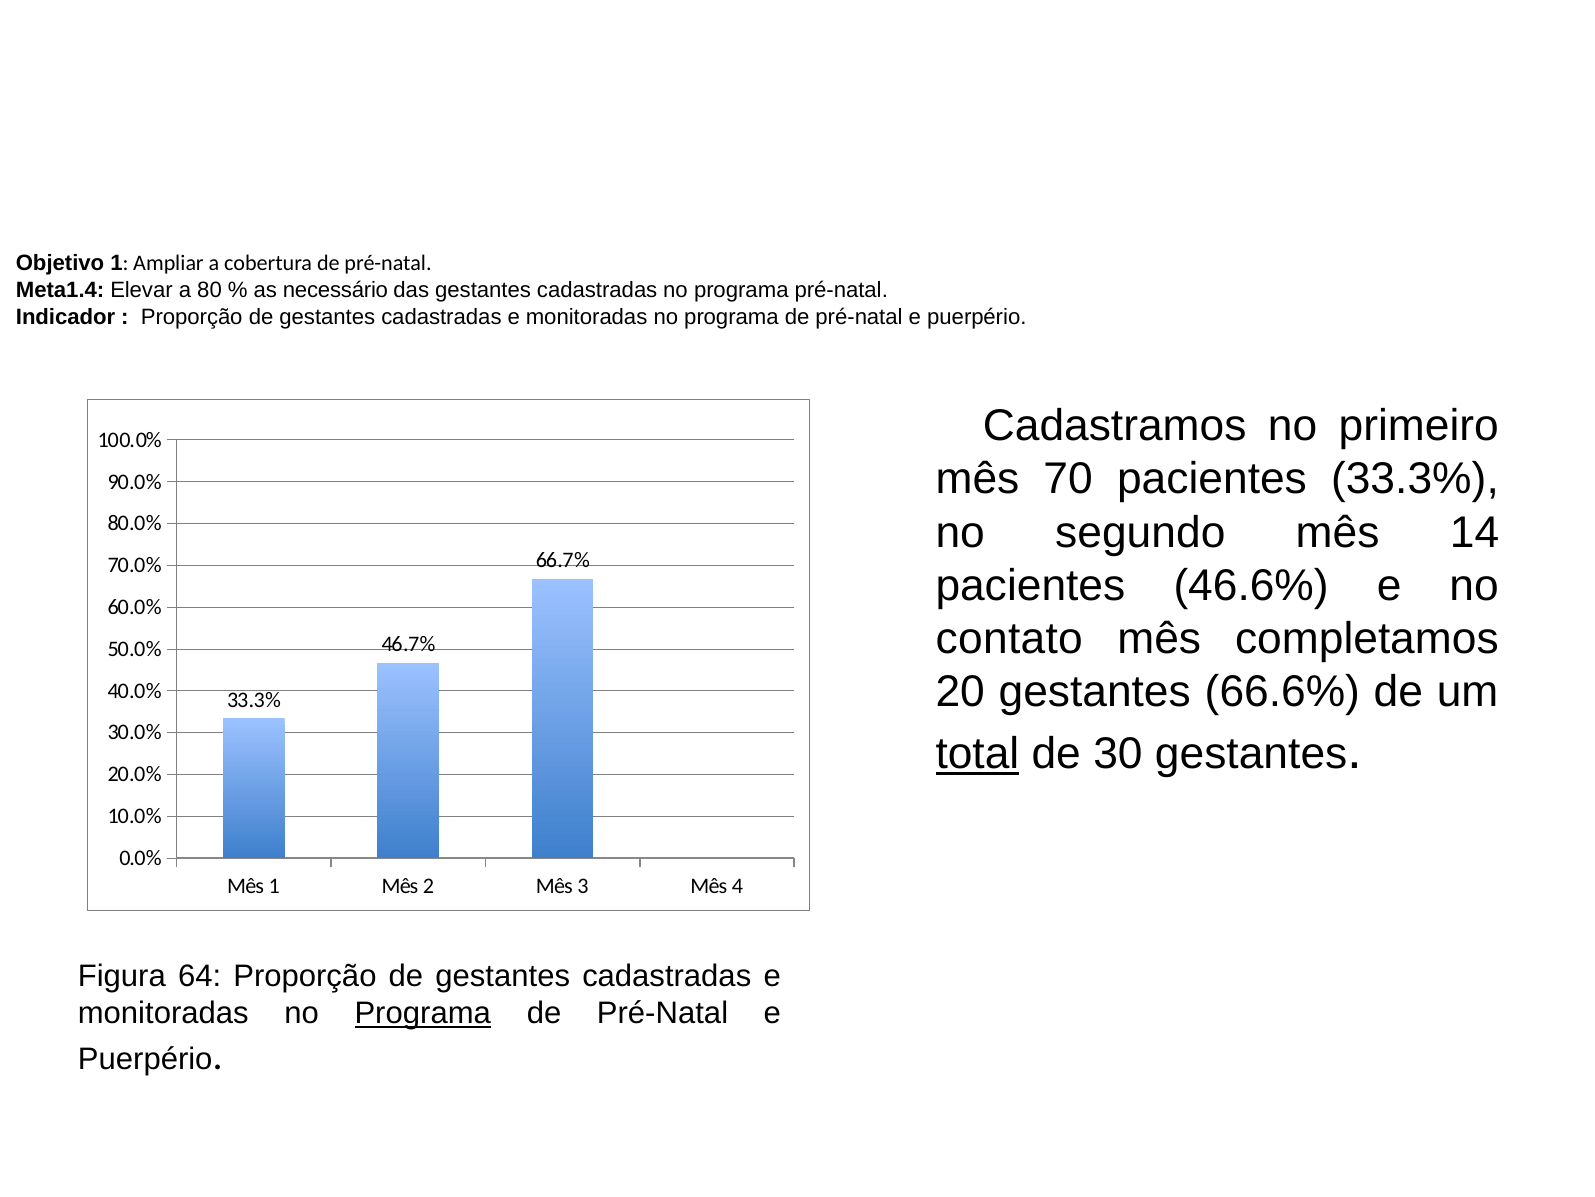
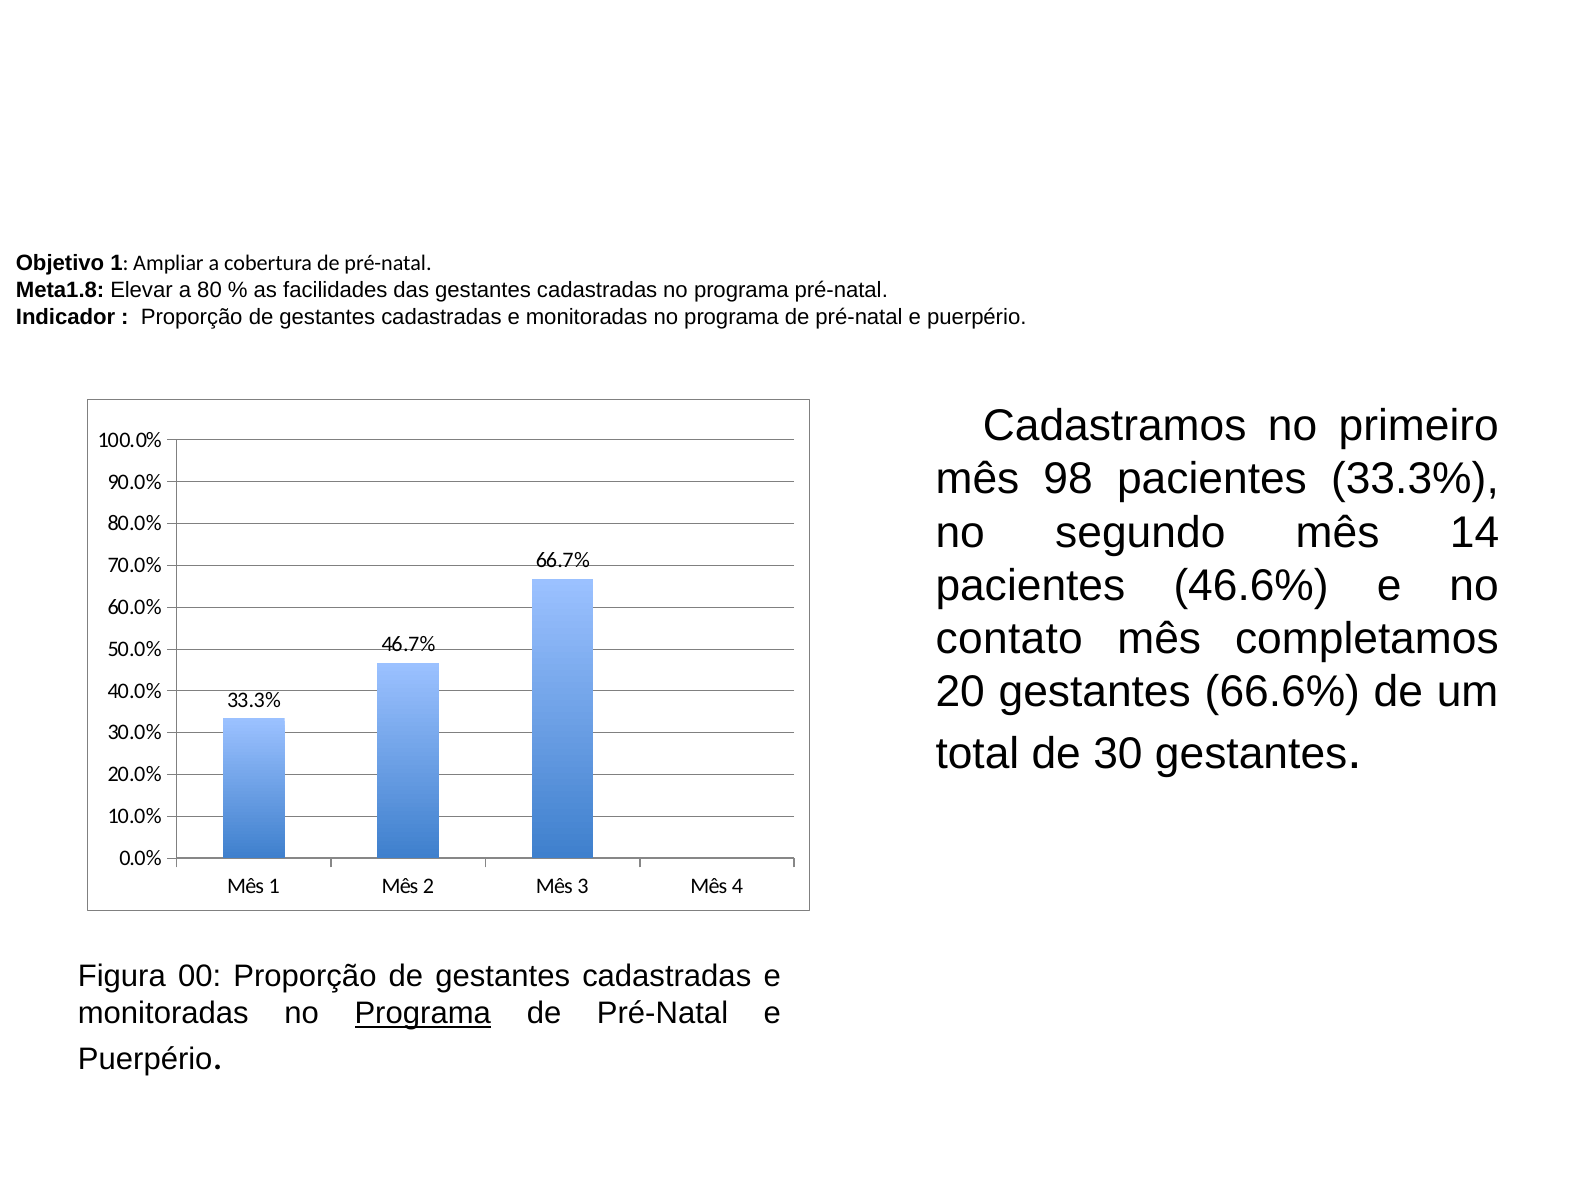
Meta1.4: Meta1.4 -> Meta1.8 (60, 290)
necessário: necessário -> facilidades (335, 290)
70: 70 -> 98 (1068, 479)
total underline: present -> none (977, 754)
64: 64 -> 00 (200, 976)
